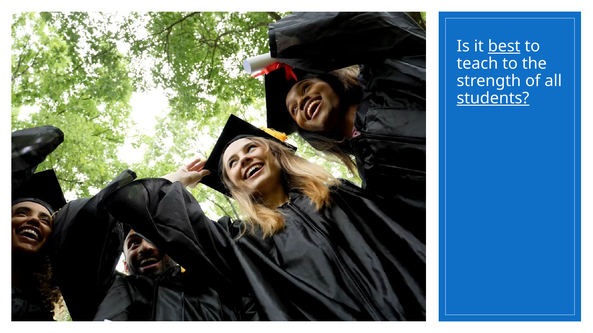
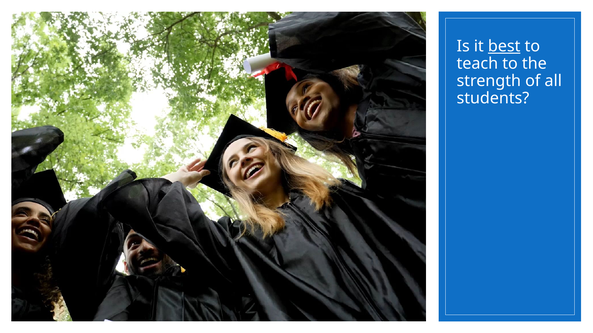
students underline: present -> none (493, 98)
